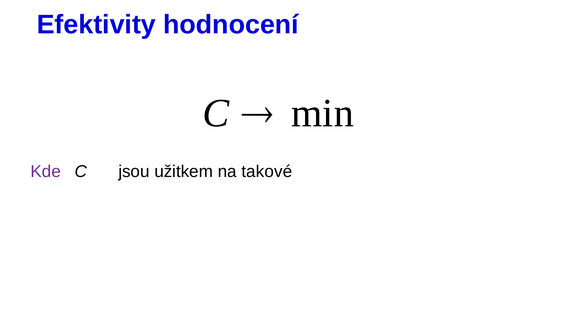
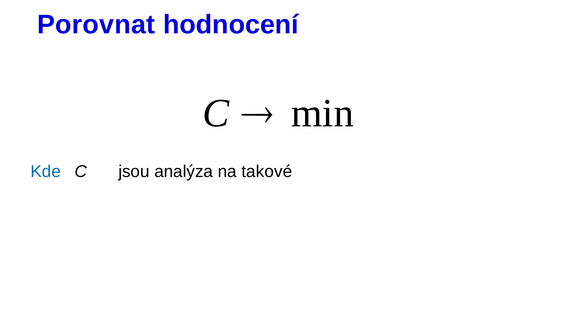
Efektivity: Efektivity -> Porovnat (96, 25)
Kde colour: purple -> blue (46, 172)
užitkem: užitkem -> analýza (184, 172)
